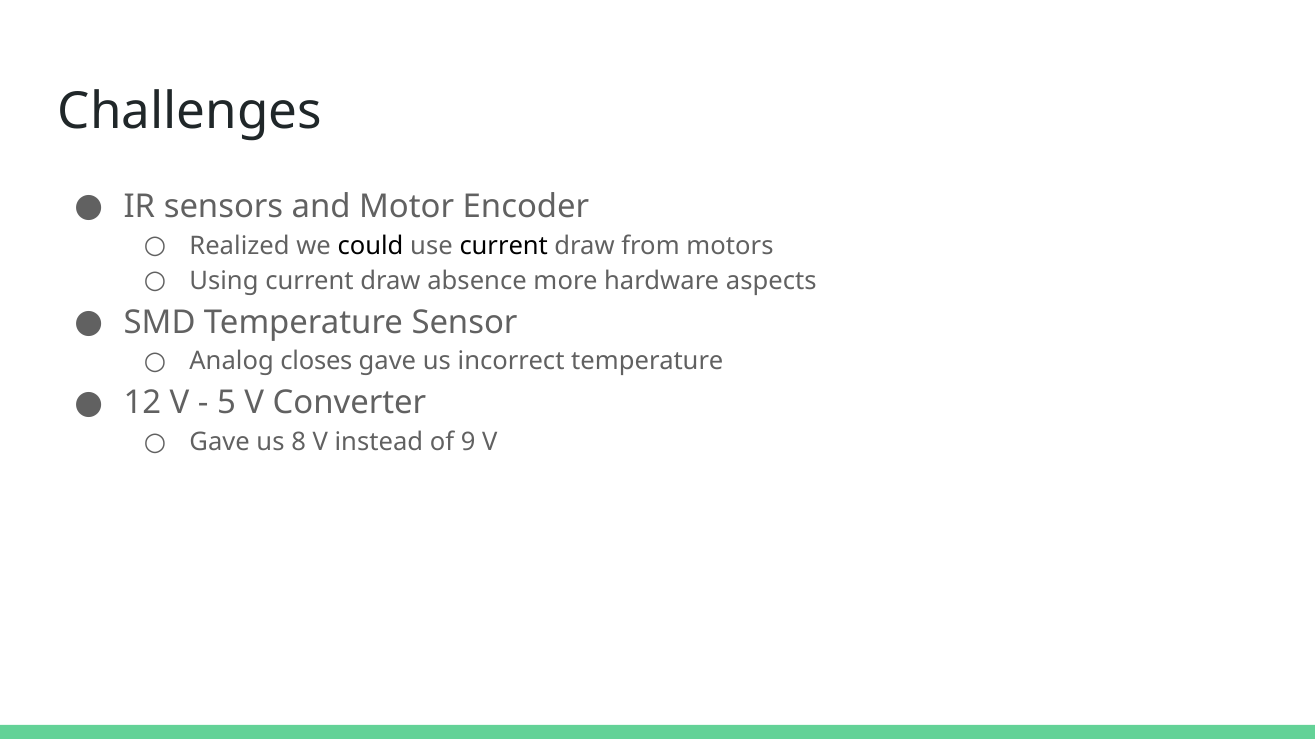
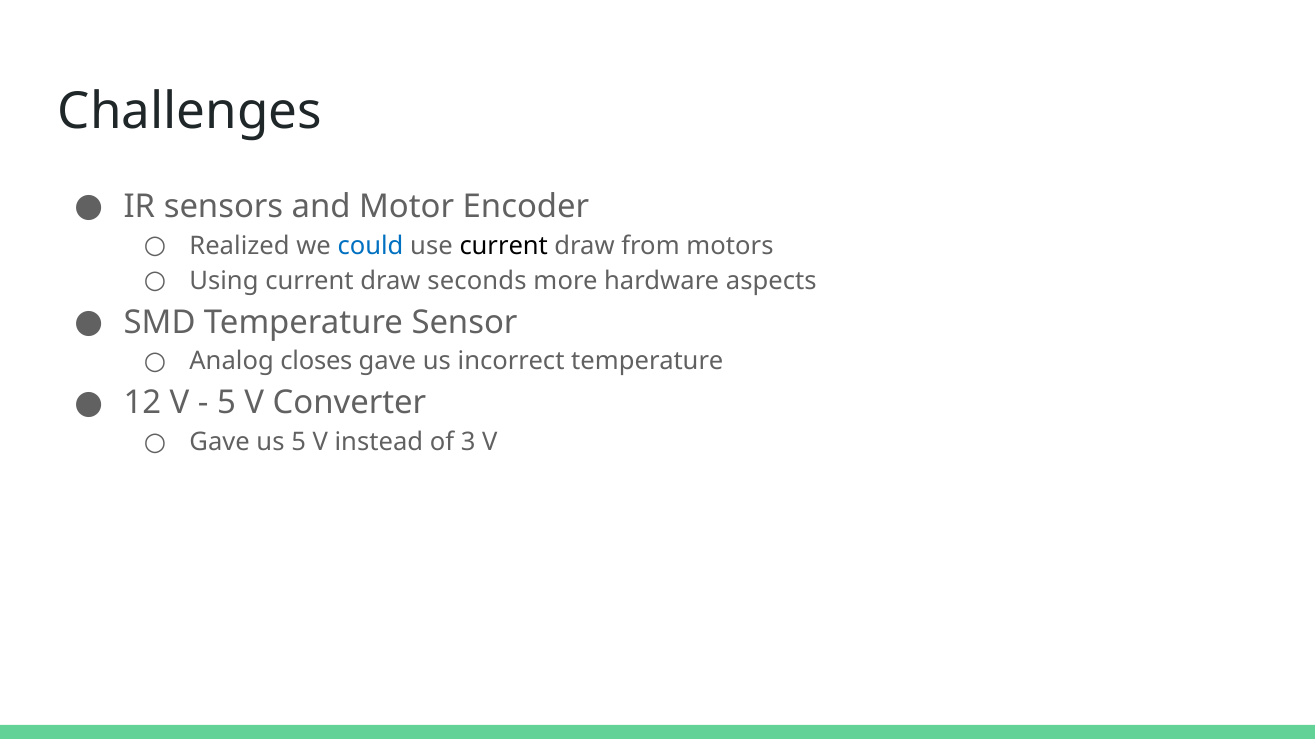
could colour: black -> blue (370, 246)
absence: absence -> seconds (477, 281)
us 8: 8 -> 5 (299, 442)
9: 9 -> 3 (468, 442)
